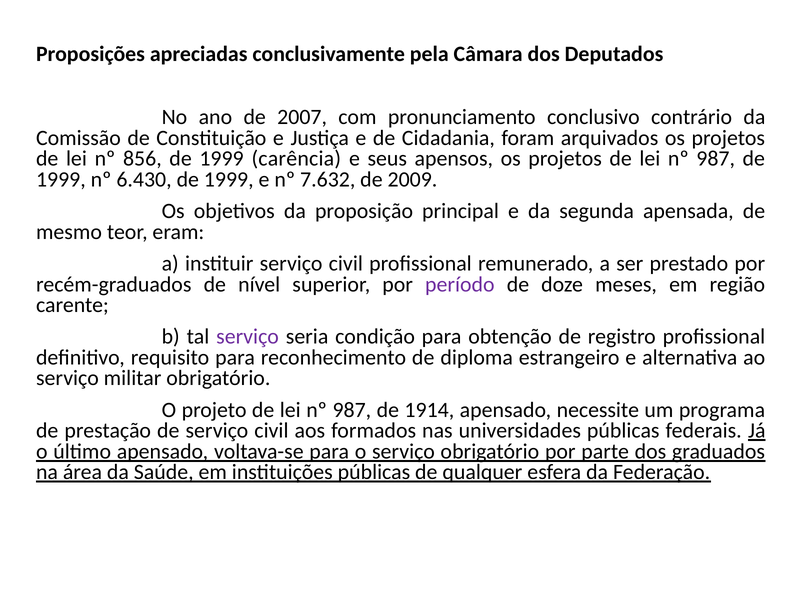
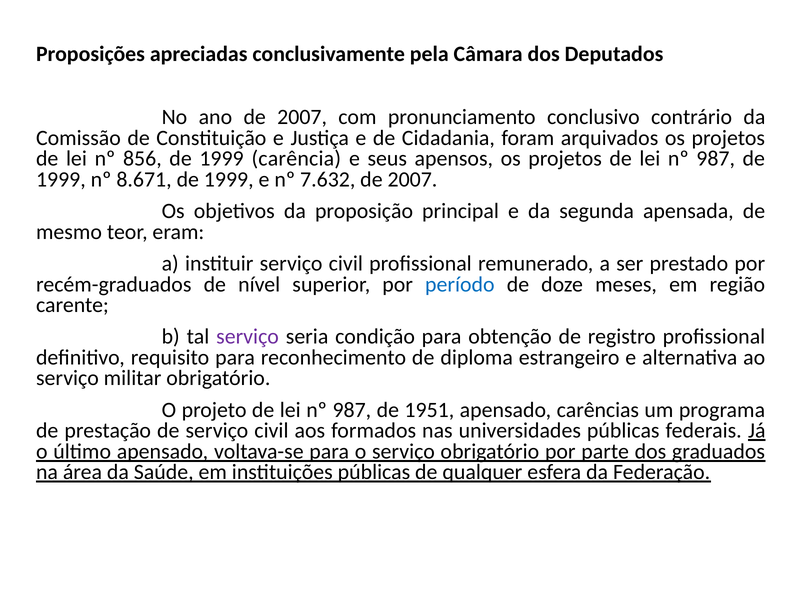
6.430: 6.430 -> 8.671 (144, 179)
7.632 de 2009: 2009 -> 2007 (412, 179)
período colour: purple -> blue (460, 284)
1914: 1914 -> 1951 (429, 410)
necessite: necessite -> carências (598, 410)
